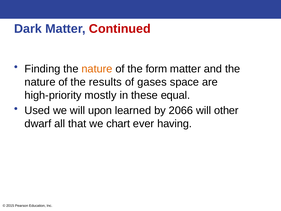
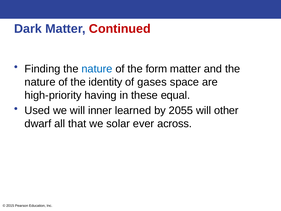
nature colour: orange -> blue (97, 69)
results: results -> identity (106, 82)
mostly: mostly -> having (101, 95)
upon: upon -> inner (100, 110)
2066: 2066 -> 2055 (181, 110)
chart: chart -> solar (118, 124)
having: having -> across (175, 124)
